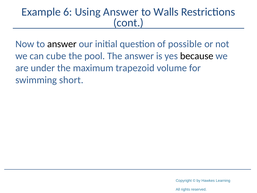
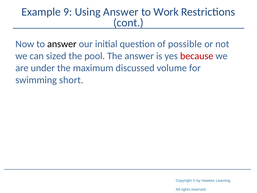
6: 6 -> 9 (68, 12)
Walls: Walls -> Work (166, 12)
cube: cube -> sized (56, 56)
because colour: black -> red (197, 56)
trapezoid: trapezoid -> discussed (135, 68)
